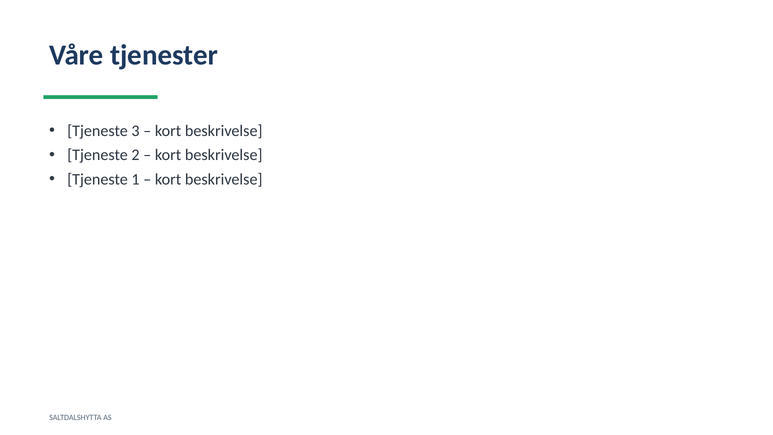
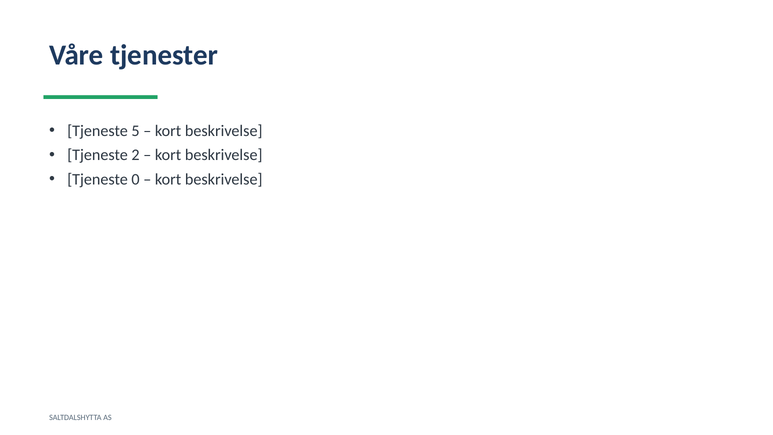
3: 3 -> 5 (136, 131)
1: 1 -> 0 (136, 179)
